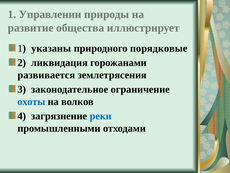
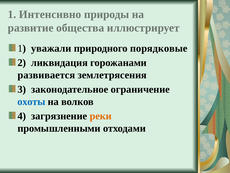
Управлении: Управлении -> Интенсивно (50, 14)
указаны: указаны -> уважали (51, 48)
реки colour: blue -> orange (101, 116)
